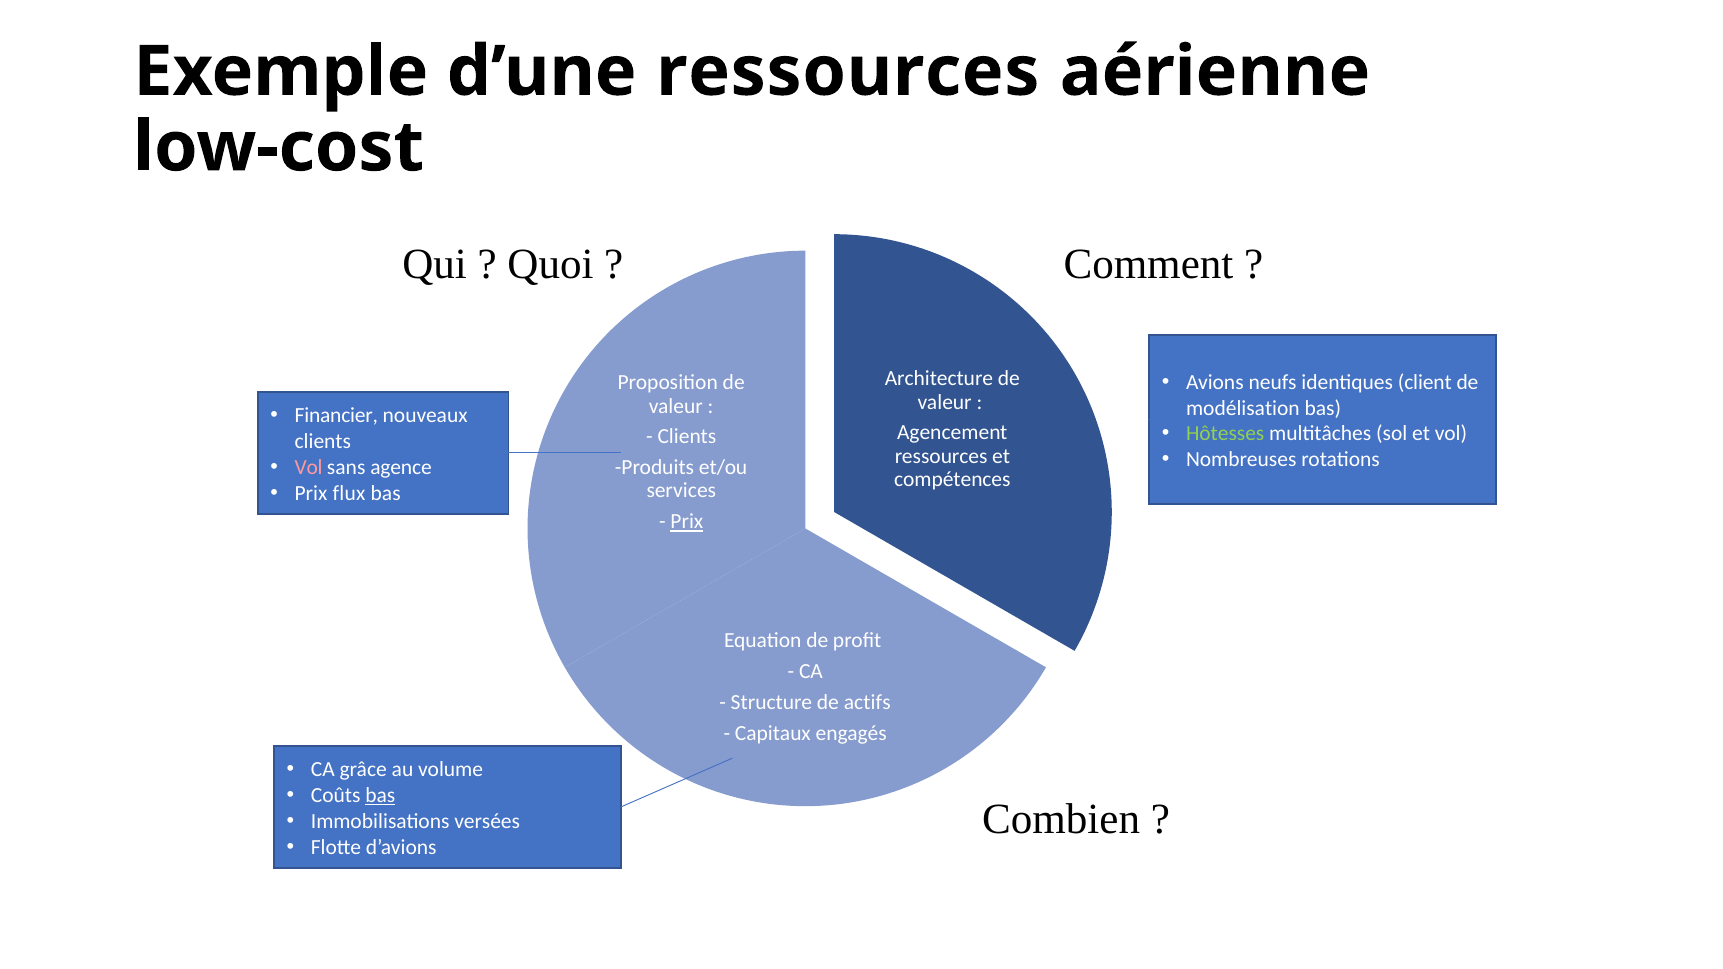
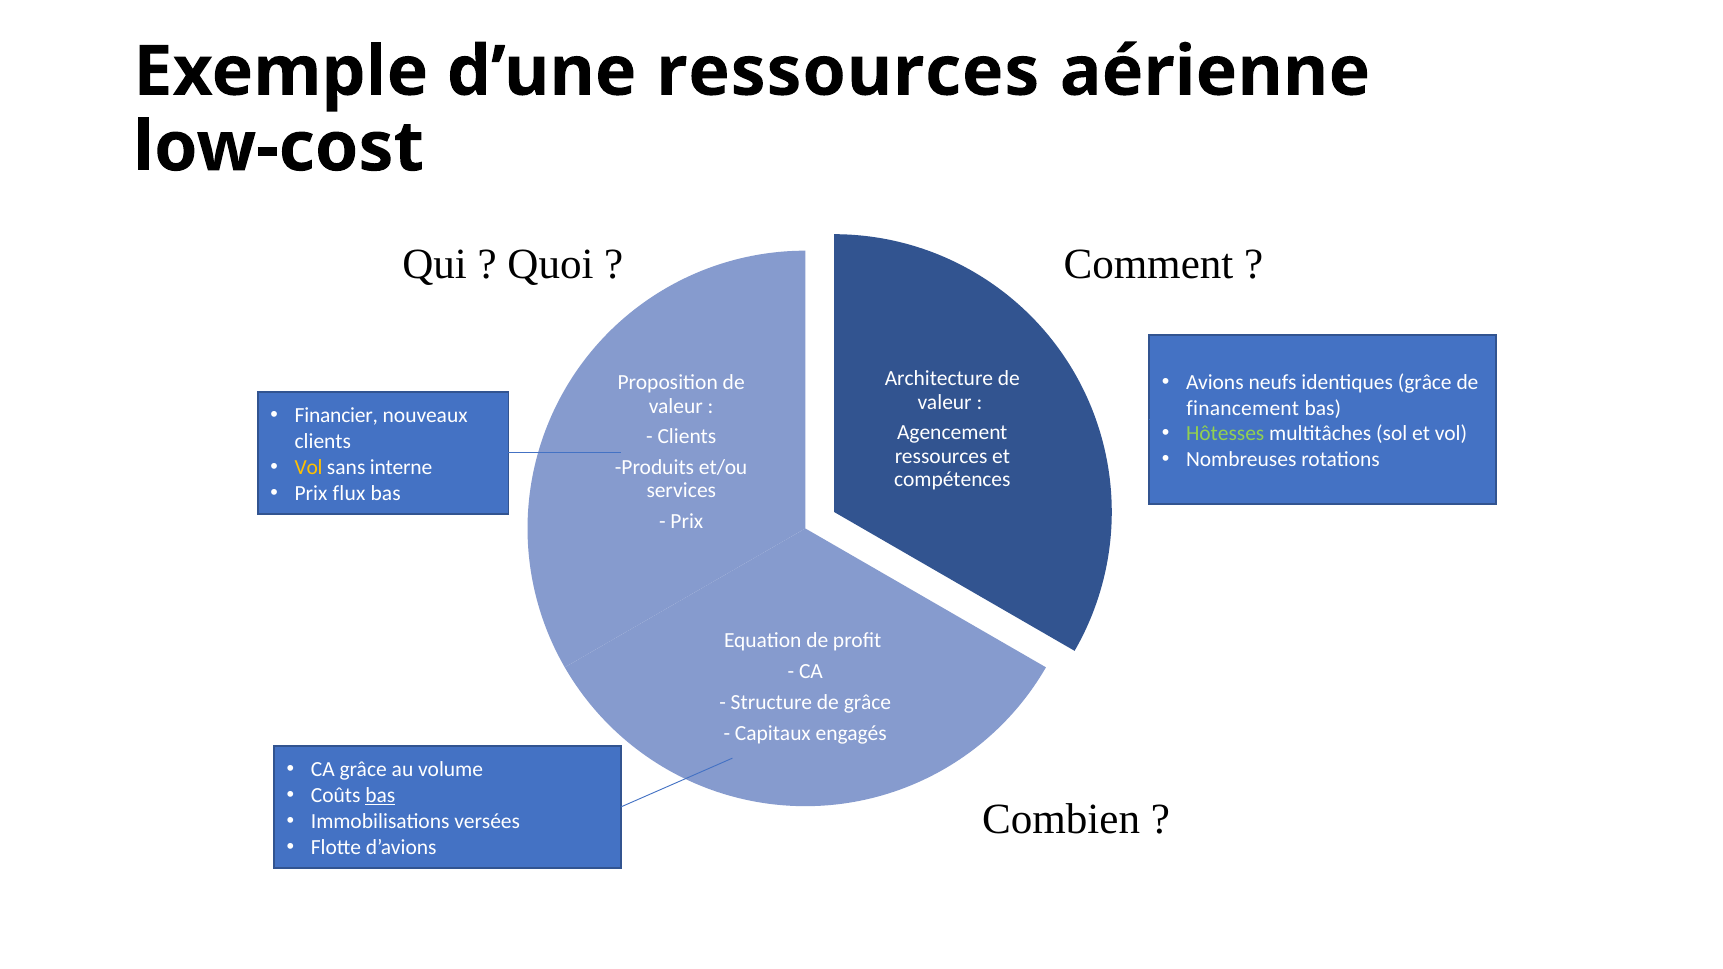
identiques client: client -> grâce (1425, 382)
modélisation: modélisation -> financement (1243, 408)
Vol colour: pink -> yellow (309, 467)
agence: agence -> interne (401, 467)
Prix underline: present -> none (687, 522)
de actifs: actifs -> grâce (867, 703)
